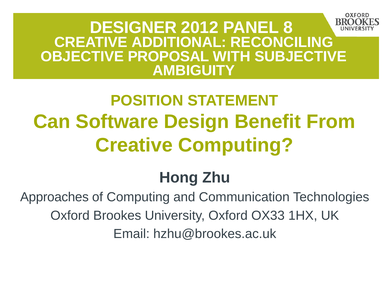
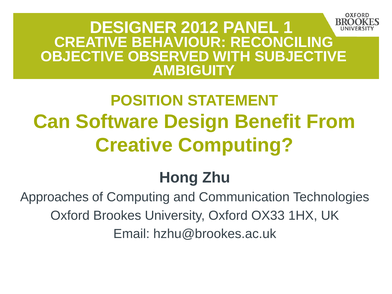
8: 8 -> 1 (288, 27)
ADDITIONAL: ADDITIONAL -> BEHAVIOUR (179, 42)
PROPOSAL: PROPOSAL -> OBSERVED (168, 56)
